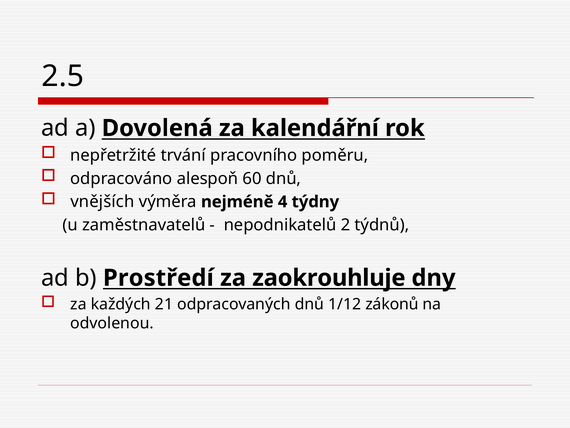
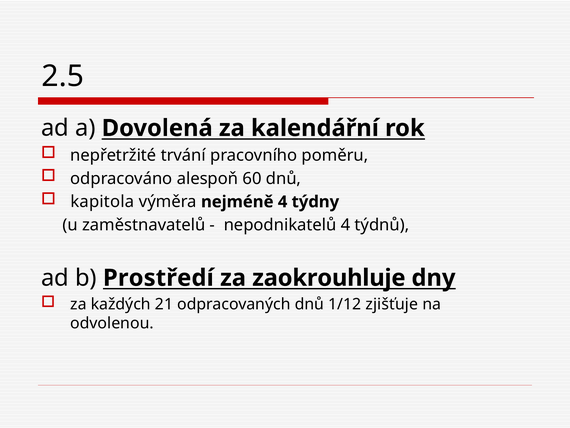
vnějších: vnějších -> kapitola (102, 202)
nepodnikatelů 2: 2 -> 4 (346, 225)
zákonů: zákonů -> zjišťuje (392, 304)
